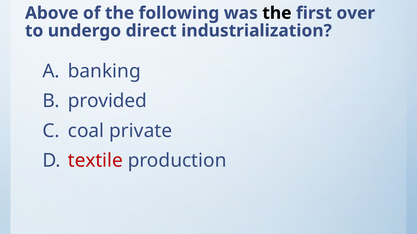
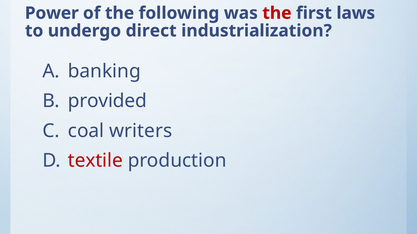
Above: Above -> Power (52, 13)
the colour: black -> red (277, 13)
over: over -> laws (356, 13)
private: private -> writers (141, 131)
